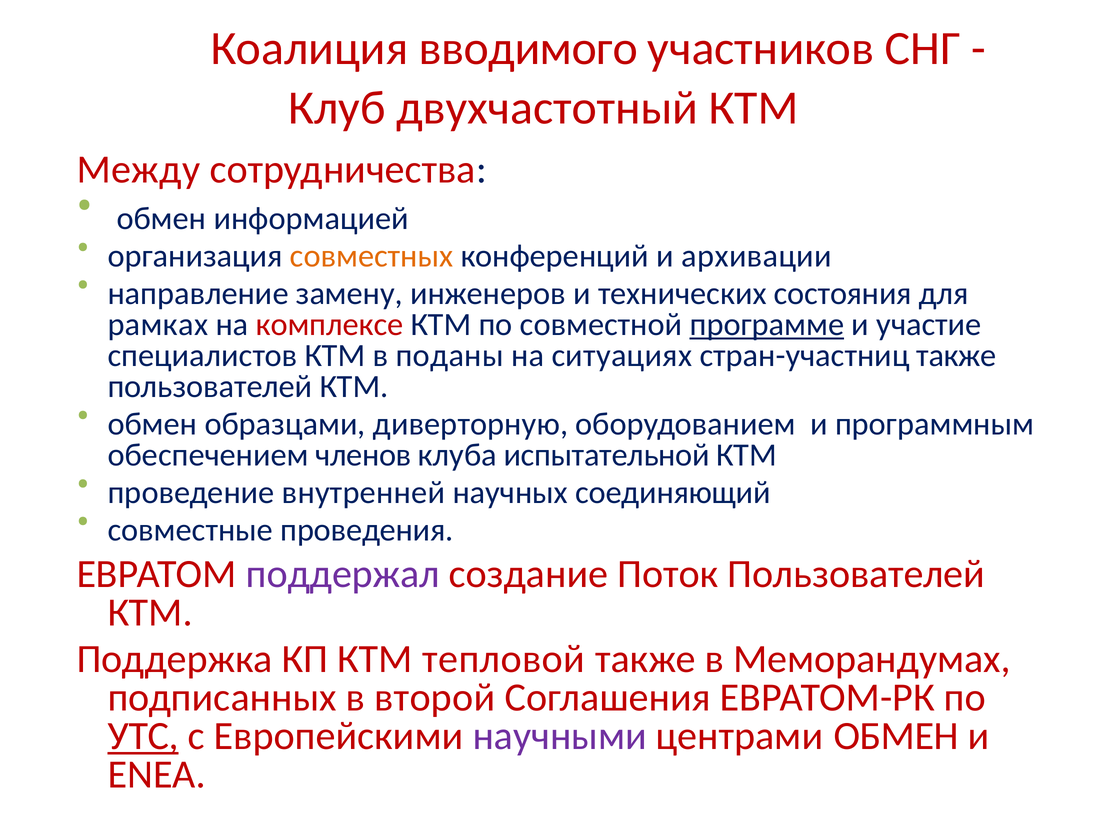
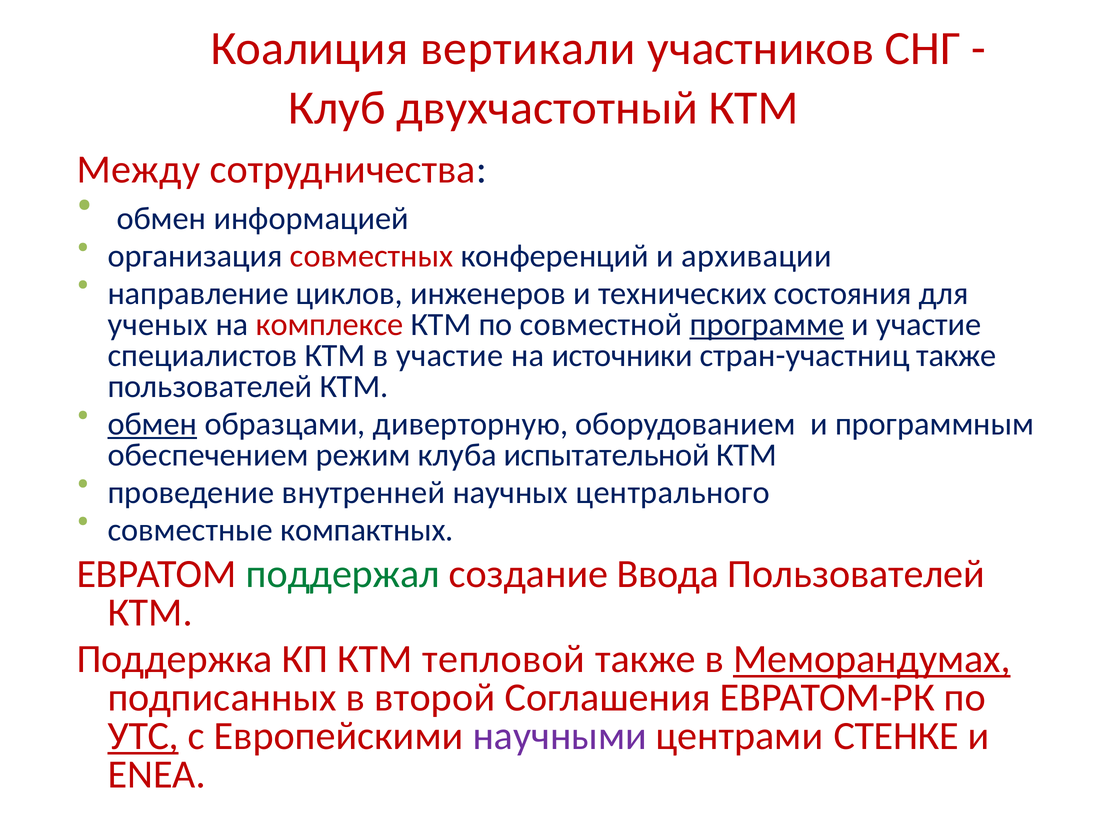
вводимого: вводимого -> вертикали (528, 48)
совместных colour: orange -> red (372, 256)
замену: замену -> циклов (349, 294)
рамках: рамках -> ученых (158, 325)
в поданы: поданы -> участие (450, 356)
ситуациях: ситуациях -> источники (622, 356)
обмен underline: none -> present (152, 424)
членов: членов -> режим (363, 455)
соединяющий: соединяющий -> центрального (673, 493)
проведения: проведения -> компактных (367, 530)
поддержал colour: purple -> green (343, 574)
Поток: Поток -> Ввода (668, 574)
Меморандумах underline: none -> present (872, 659)
центрами ОБМЕН: ОБМЕН -> СТЕНКЕ (896, 736)
